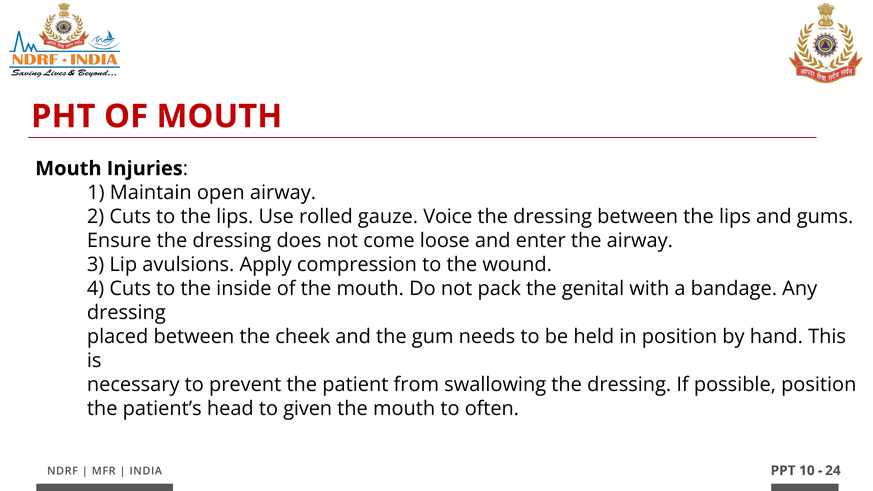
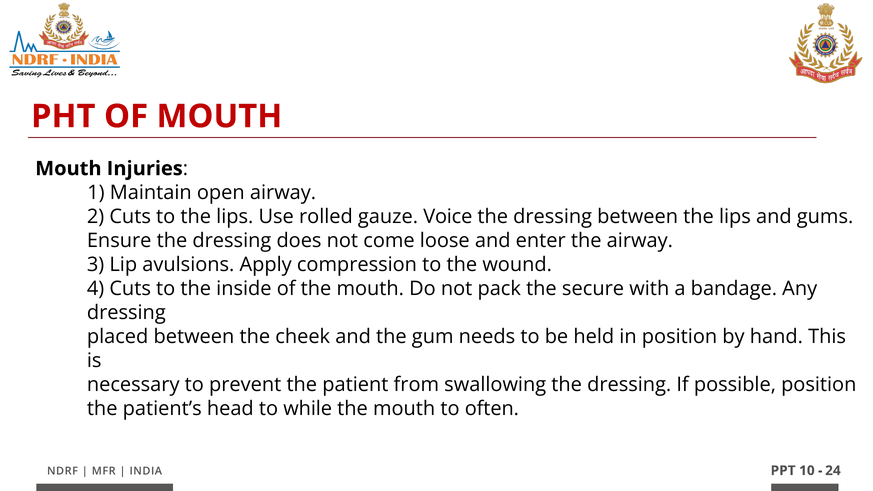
genital: genital -> secure (593, 289)
given: given -> while (308, 409)
